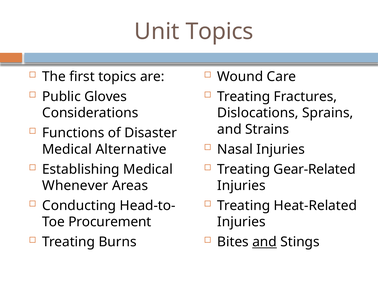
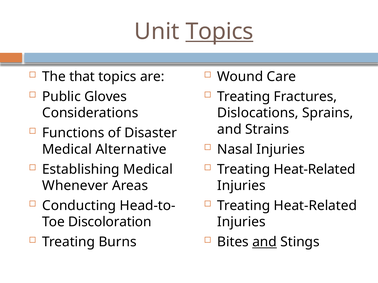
Topics underline: none -> present (219, 32)
first: first -> that (82, 77)
Gear-Related: Gear-Related -> Heat-Related (315, 170)
Procurement: Procurement -> Discoloration (110, 222)
